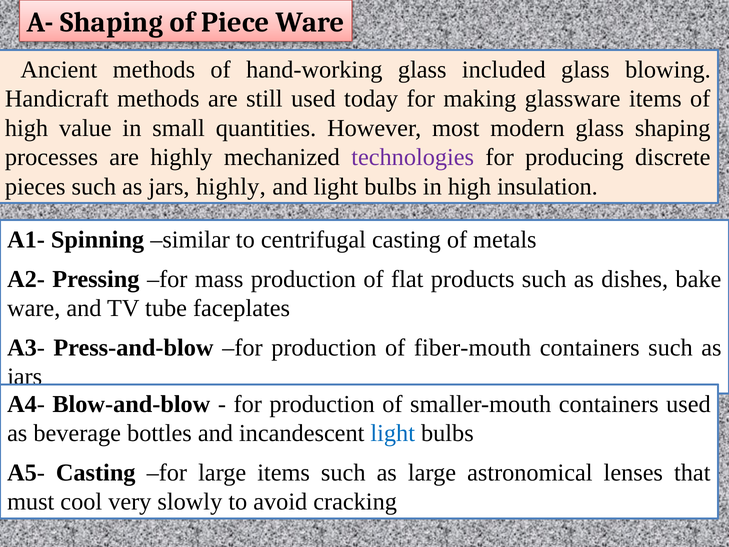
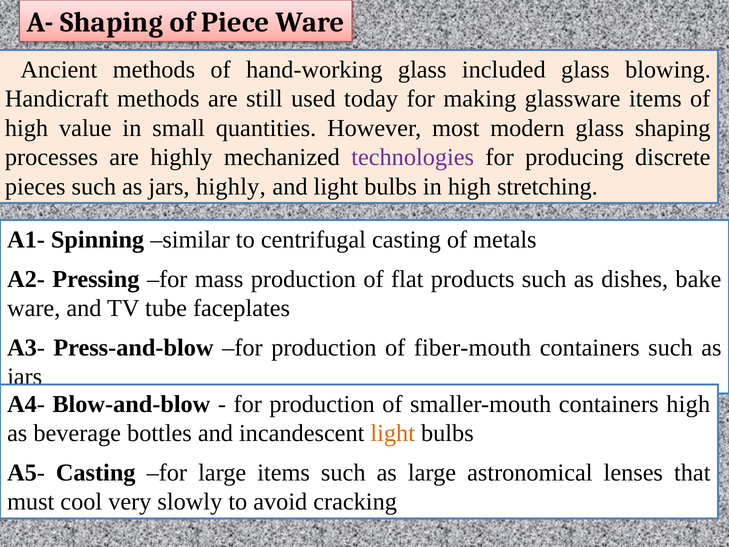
insulation: insulation -> stretching (547, 186)
containers used: used -> high (688, 404)
light colour: blue -> orange (393, 433)
